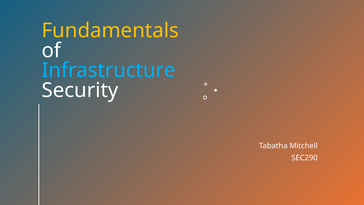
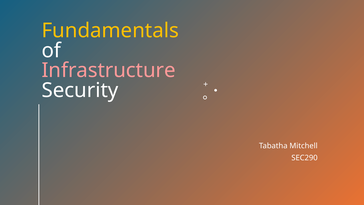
Infrastructure colour: light blue -> pink (109, 70)
